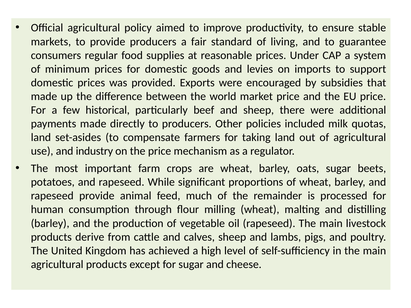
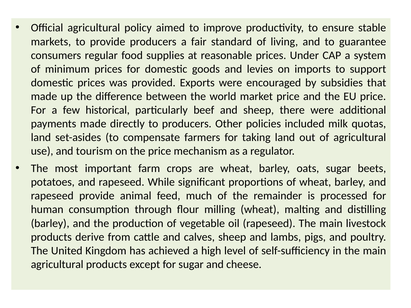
industry: industry -> tourism (94, 151)
